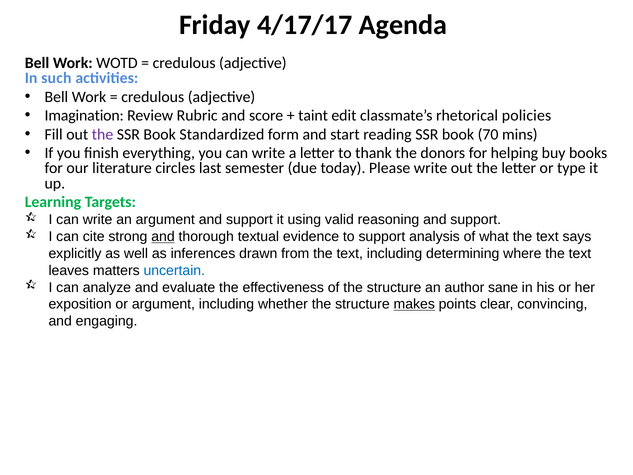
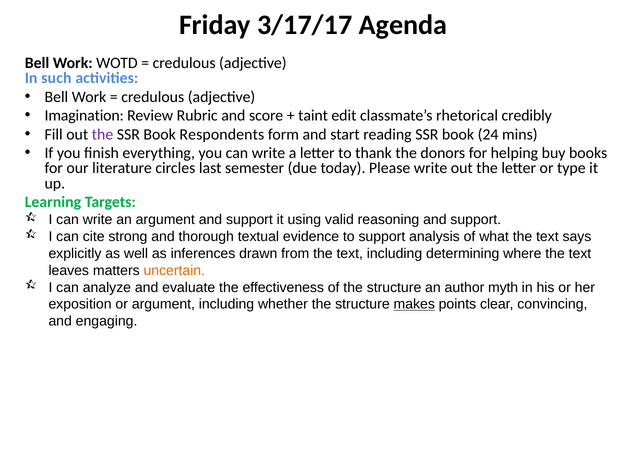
4/17/17: 4/17/17 -> 3/17/17 (305, 25)
policies: policies -> credibly (527, 115)
Standardized: Standardized -> Respondents (222, 134)
70: 70 -> 24 (488, 134)
and underline: present -> none (163, 237)
uncertain colour: blue -> orange (174, 270)
sane: sane -> myth (503, 287)
